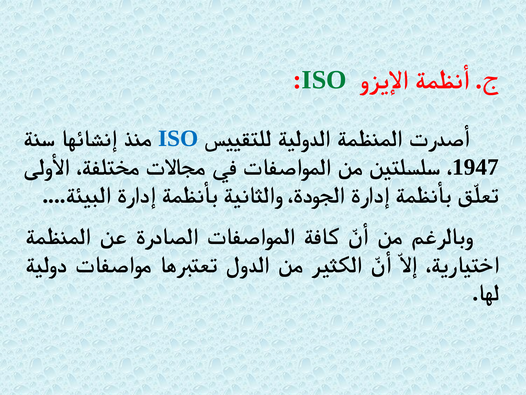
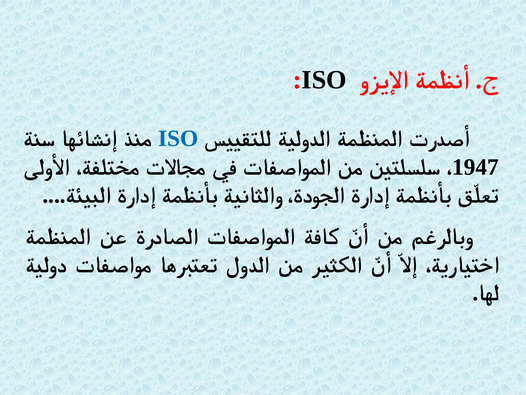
ISO colour: green -> black (324, 80)
